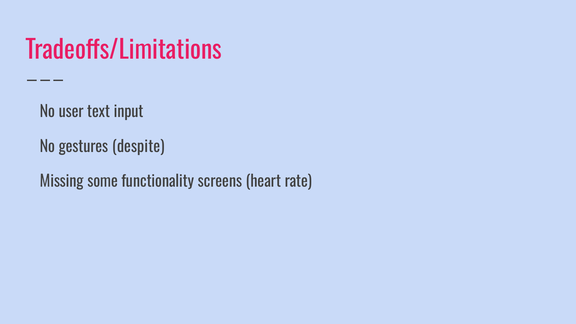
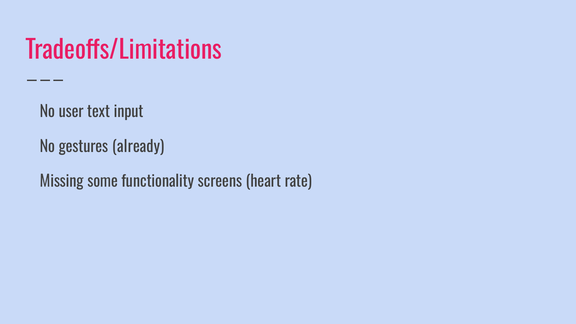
despite: despite -> already (138, 147)
